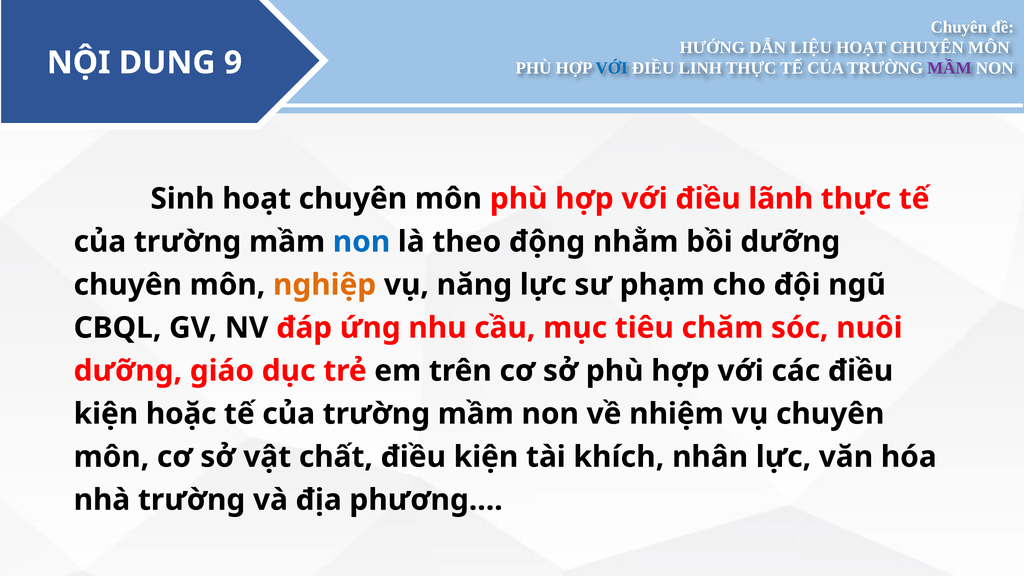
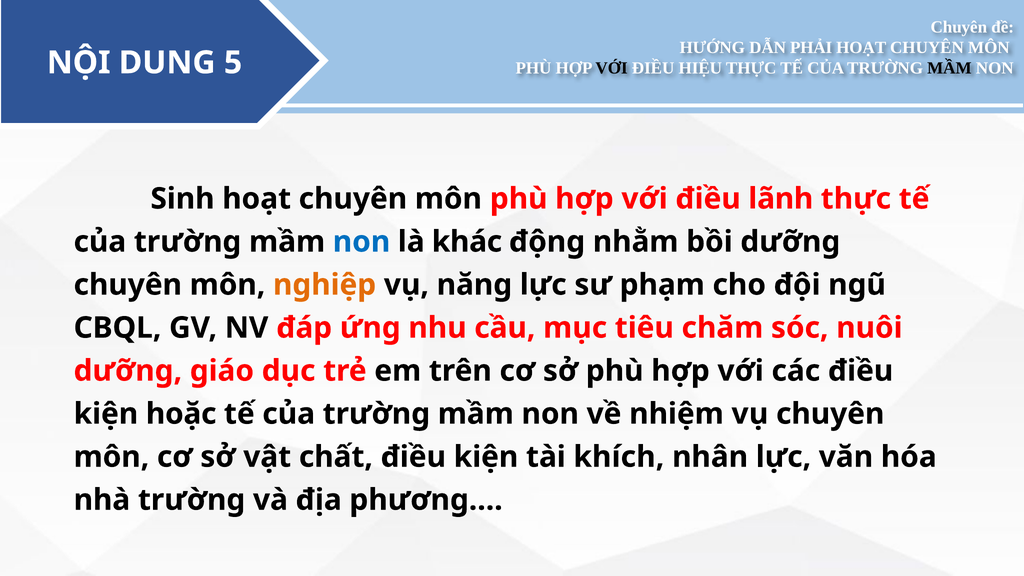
LIỆU: LIỆU -> PHẢI (811, 48)
9: 9 -> 5 (233, 63)
VỚI colour: blue -> black (612, 68)
LINH: LINH -> HIỆU (700, 68)
MẦM colour: purple -> black (949, 68)
theo: theo -> khác (467, 242)
